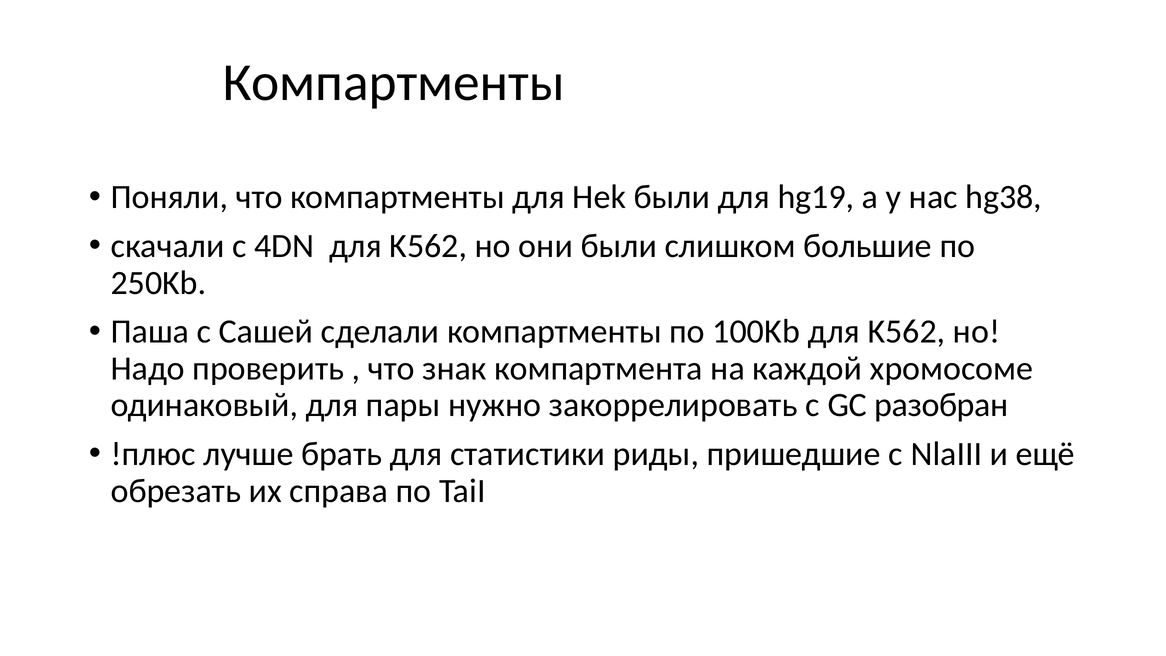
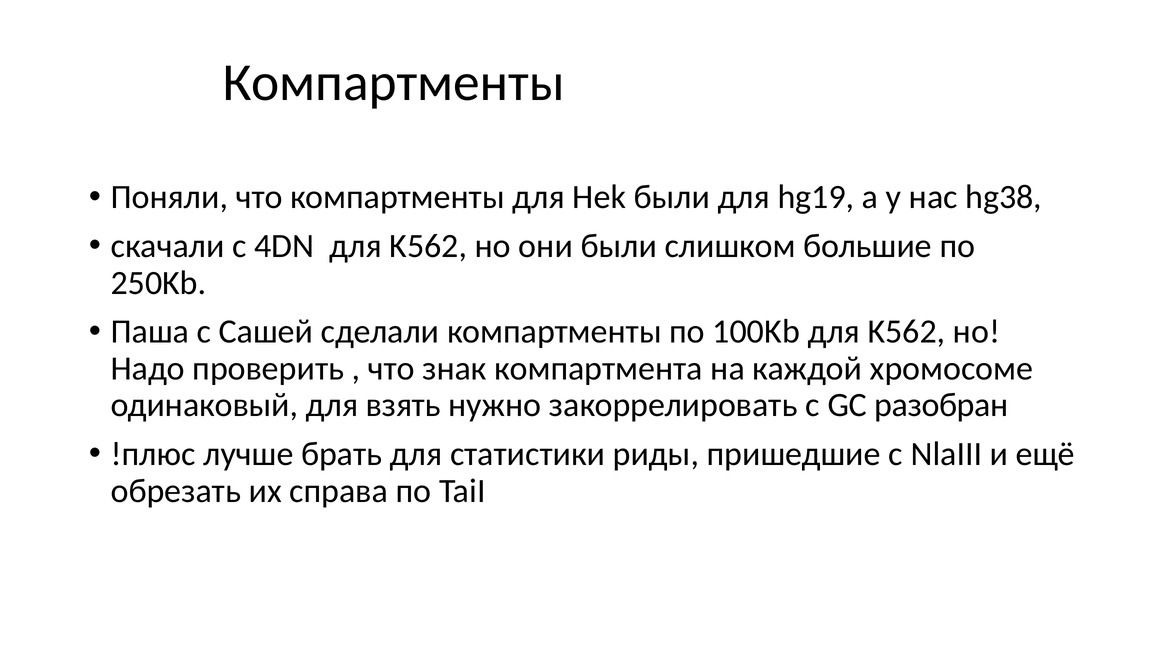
пары: пары -> взять (403, 405)
